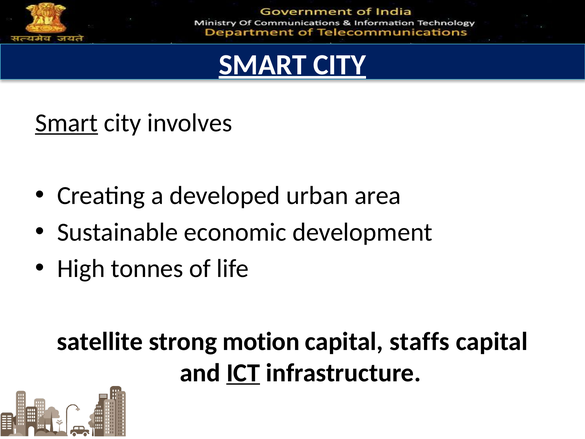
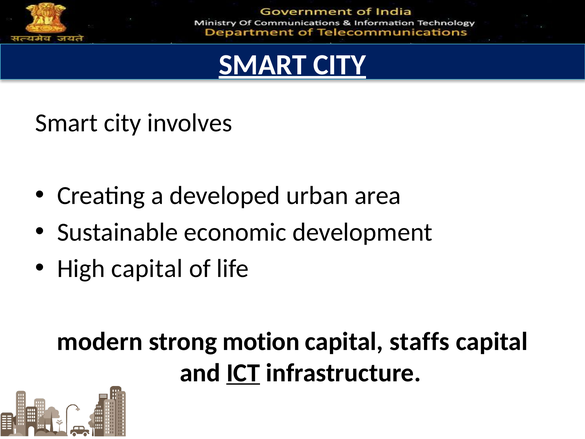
Smart underline: present -> none (67, 123)
High tonnes: tonnes -> capital (147, 268)
satellite: satellite -> modern (100, 341)
